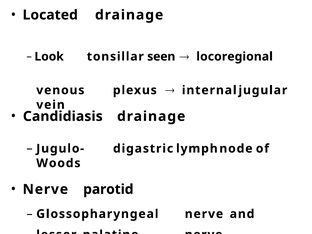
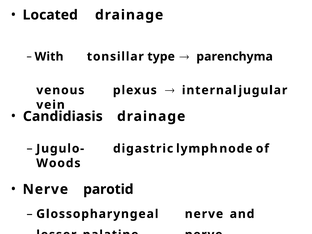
Look: Look -> With (49, 57)
seen: seen -> type (161, 57)
locoregional: locoregional -> parenchyma (235, 57)
